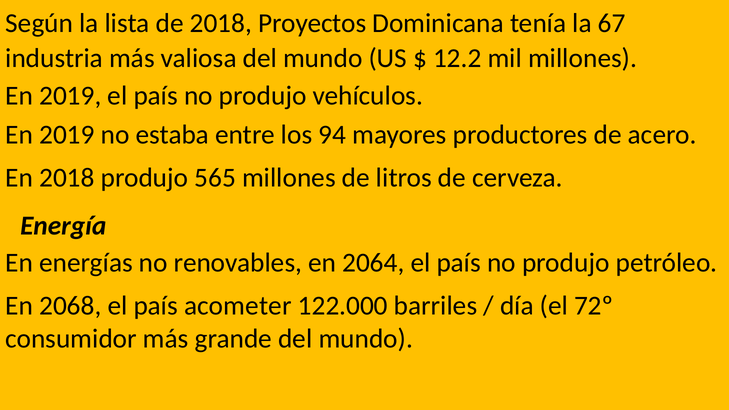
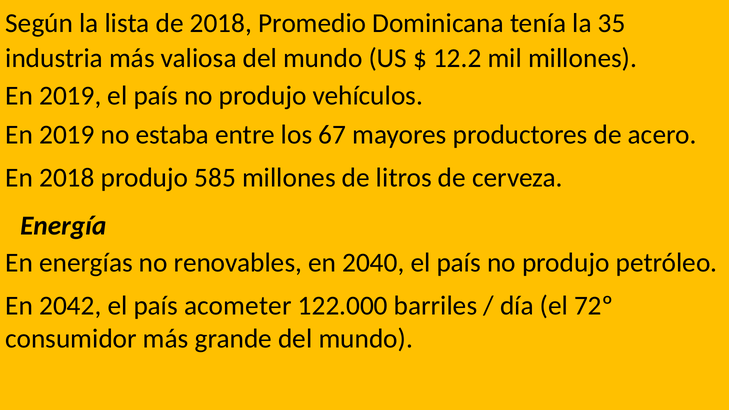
Proyectos: Proyectos -> Promedio (312, 23)
67: 67 -> 35 (612, 23)
94: 94 -> 67 (332, 135)
565: 565 -> 585 (215, 178)
2064: 2064 -> 2040 (373, 263)
2068: 2068 -> 2042 (70, 306)
